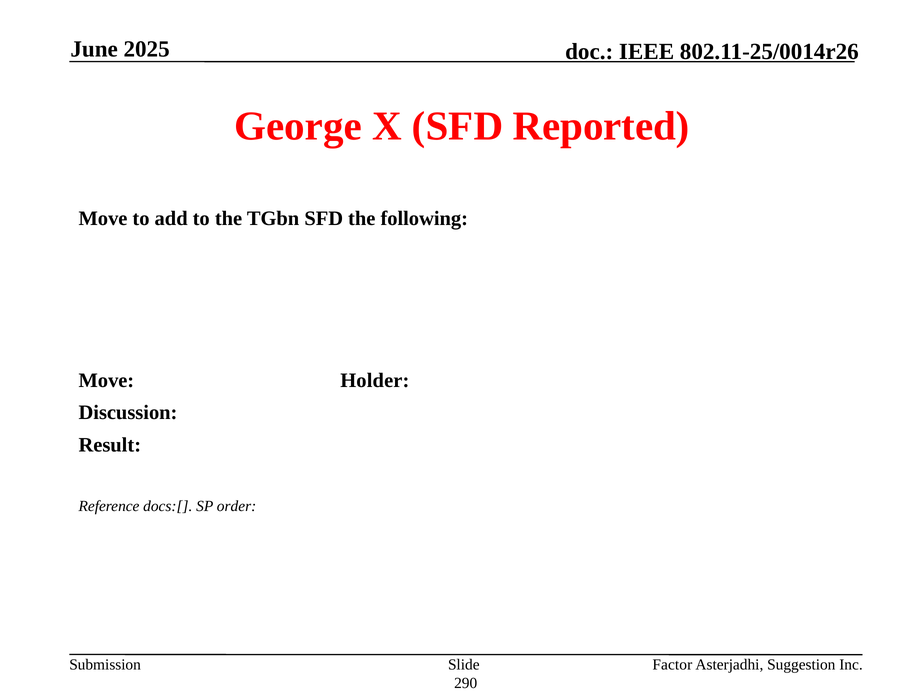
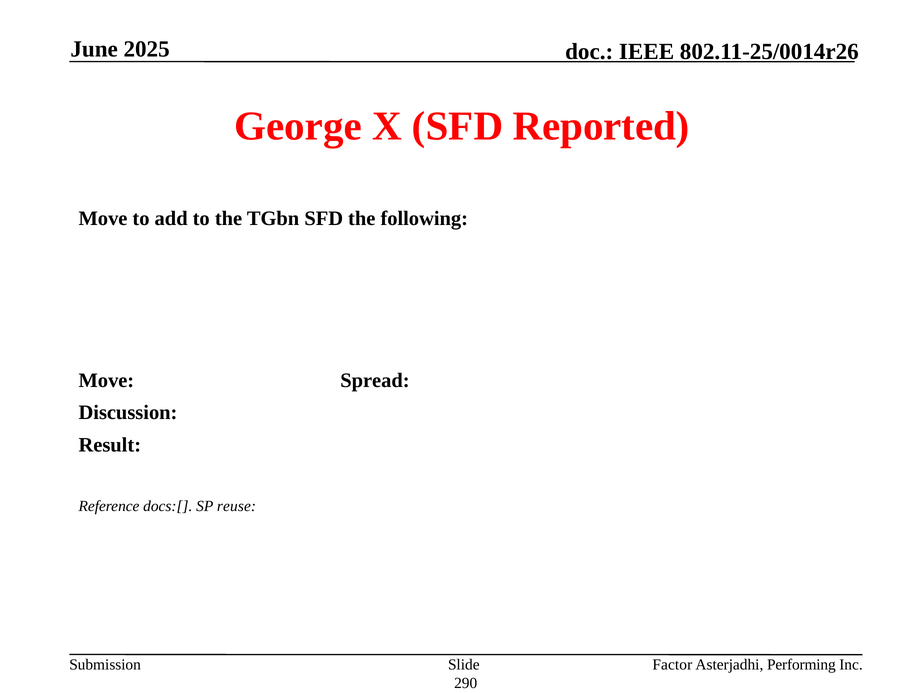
Holder: Holder -> Spread (375, 380)
order: order -> reuse (237, 506)
Suggestion: Suggestion -> Performing (801, 665)
